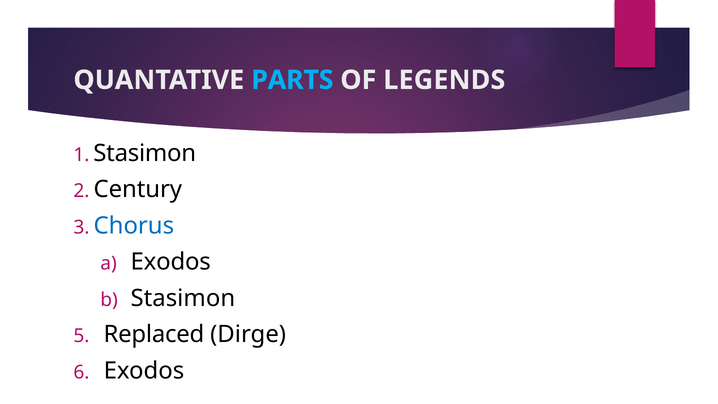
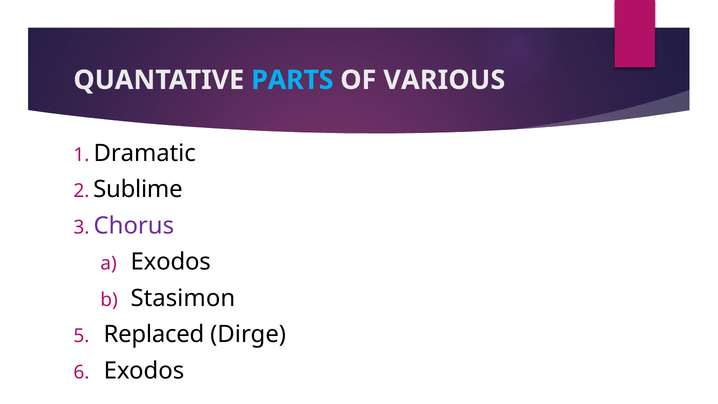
LEGENDS: LEGENDS -> VARIOUS (444, 80)
Stasimon: Stasimon -> Dramatic (145, 153)
Century: Century -> Sublime (138, 190)
Chorus colour: blue -> purple (134, 226)
